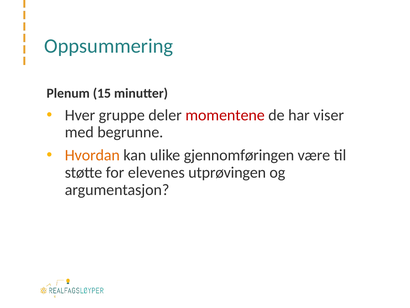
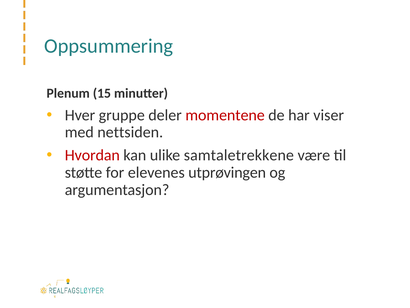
begrunne: begrunne -> nettsiden (130, 132)
Hvordan colour: orange -> red (92, 155)
gjennomføringen: gjennomføringen -> samtaletrekkene (239, 155)
